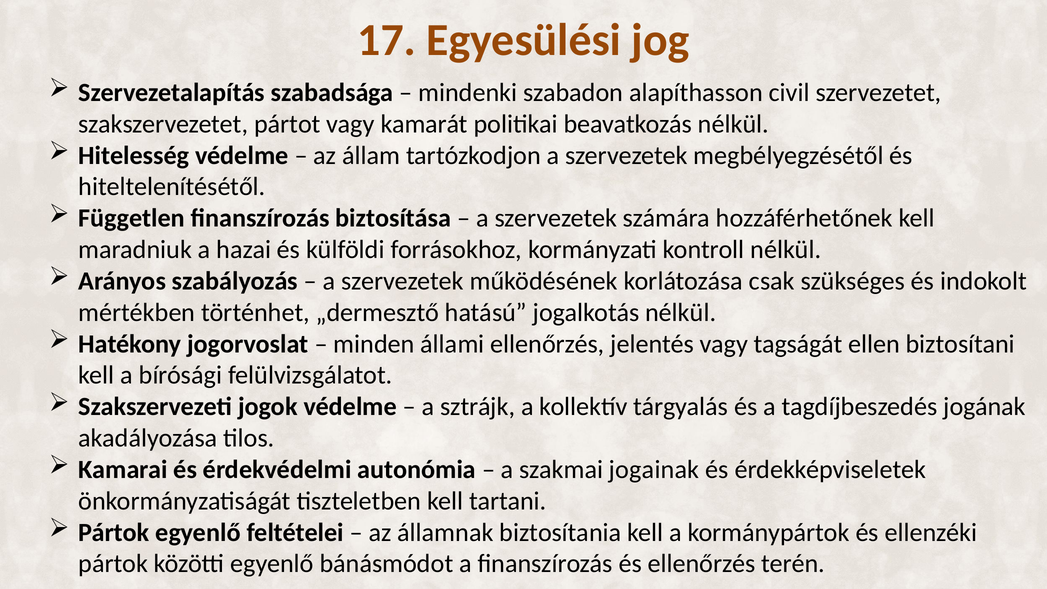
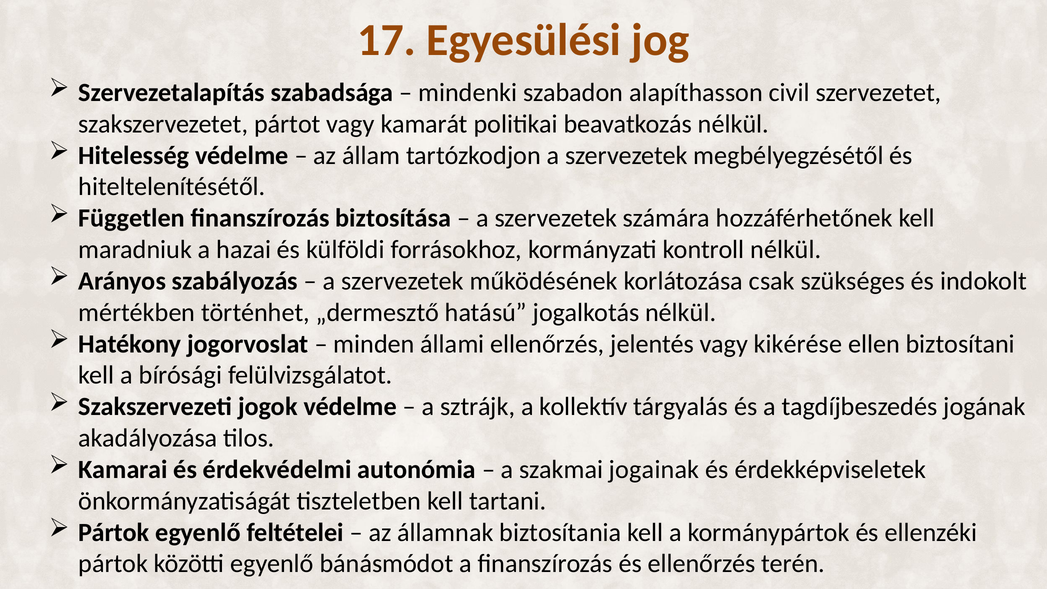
tagságát: tagságát -> kikérése (798, 344)
